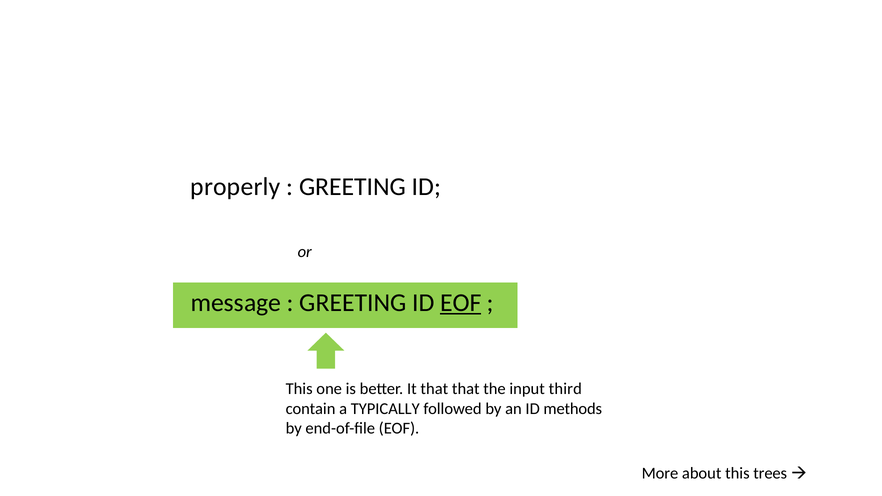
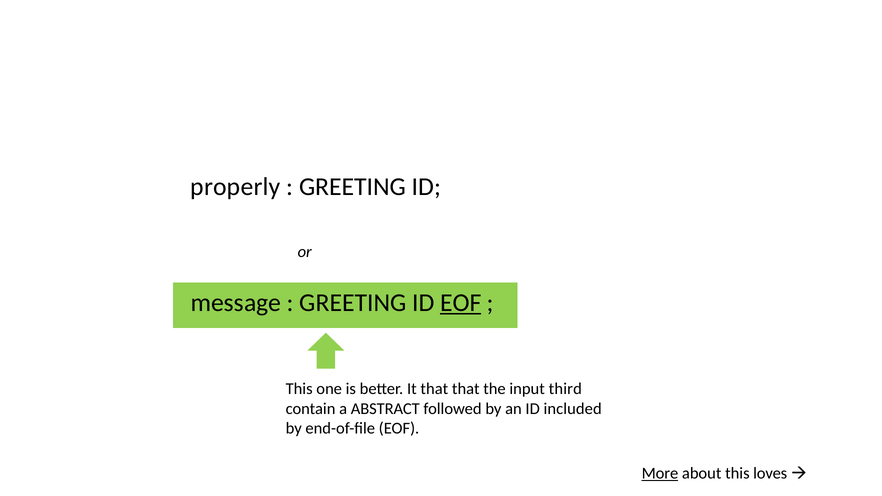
TYPICALLY: TYPICALLY -> ABSTRACT (385, 409)
methods: methods -> included (573, 409)
More underline: none -> present (660, 473)
trees: trees -> loves (770, 473)
